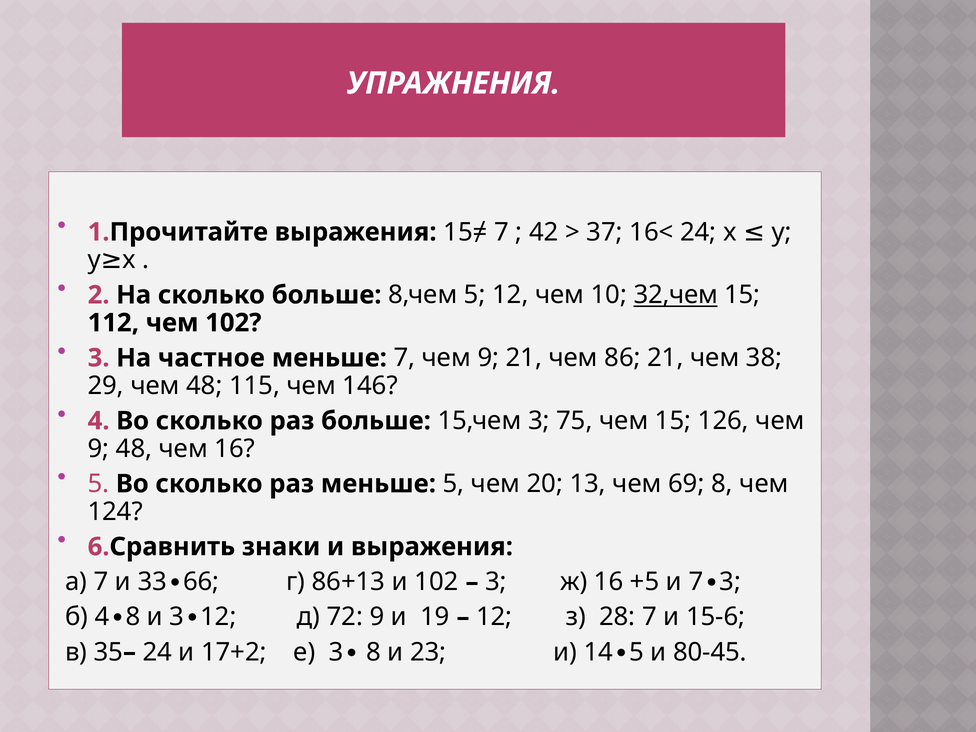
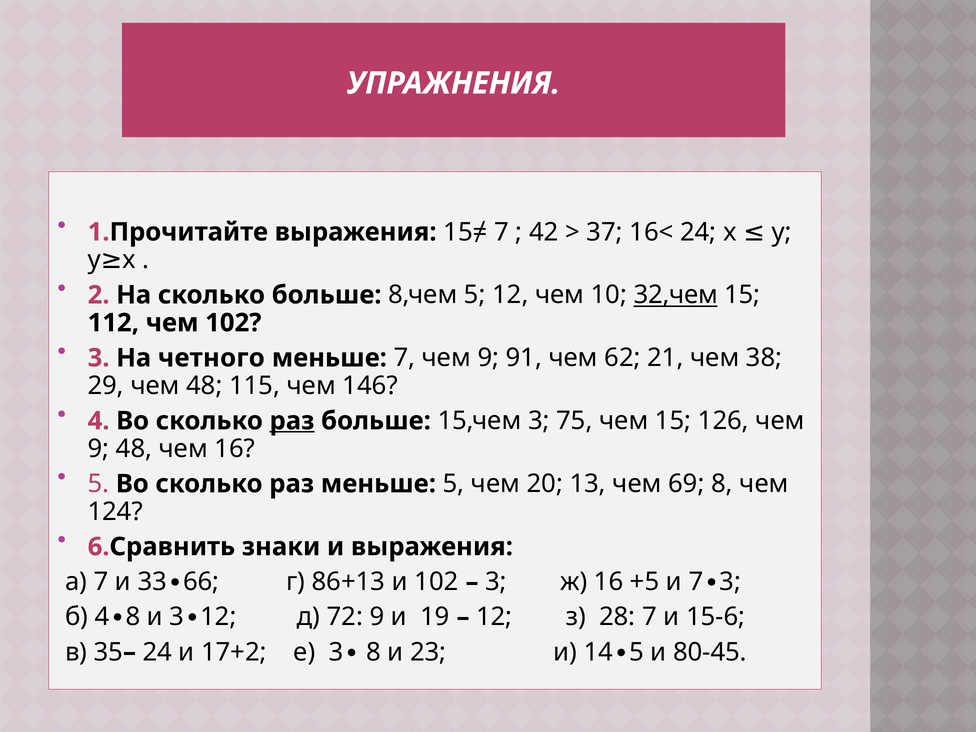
частное: частное -> четного (211, 358)
9 21: 21 -> 91 (524, 358)
86: 86 -> 62 (622, 358)
раз underline: none -> present (292, 421)
